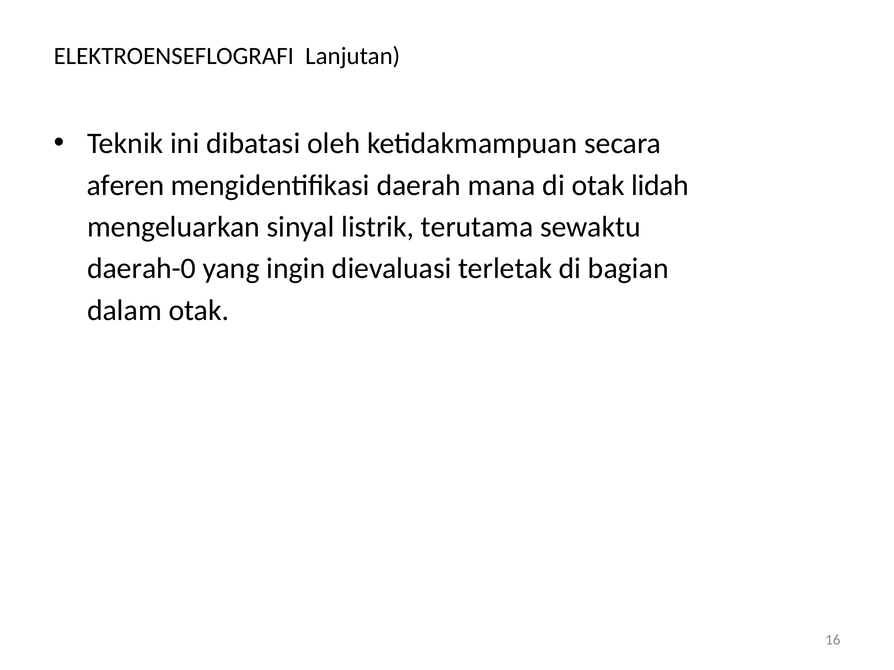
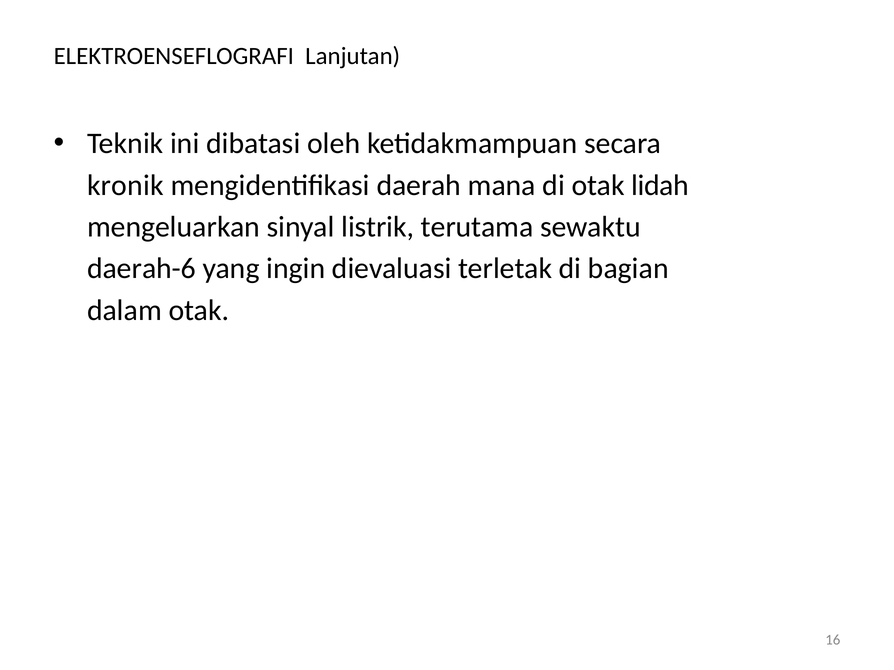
aferen: aferen -> kronik (125, 185)
daerah-0: daerah-0 -> daerah-6 (142, 269)
